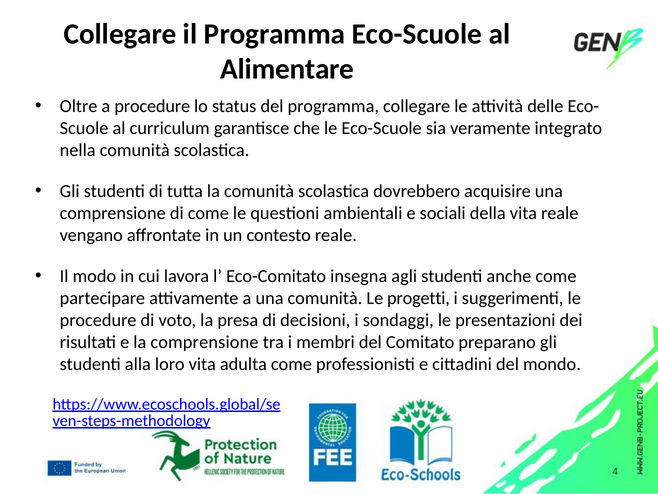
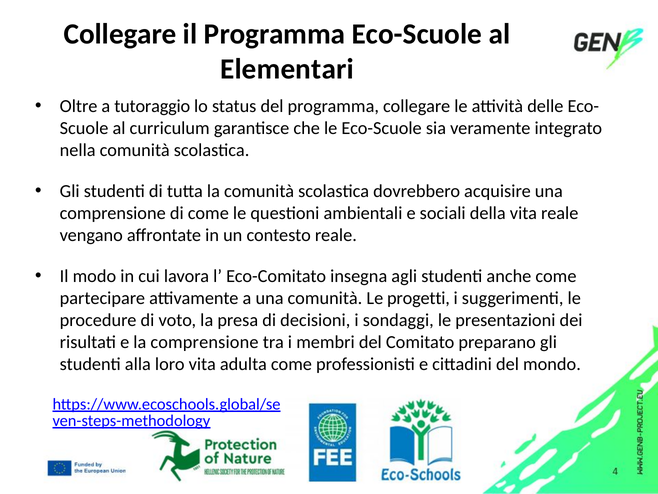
Alimentare: Alimentare -> Elementari (287, 69)
a procedure: procedure -> tutoraggio (152, 106)
